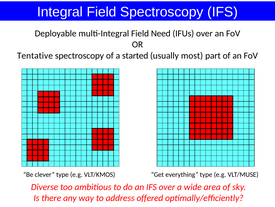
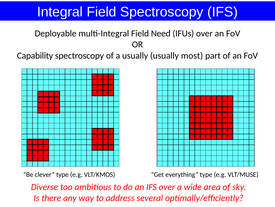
Tentative: Tentative -> Capability (35, 55)
a started: started -> usually (135, 55)
offered: offered -> several (150, 197)
